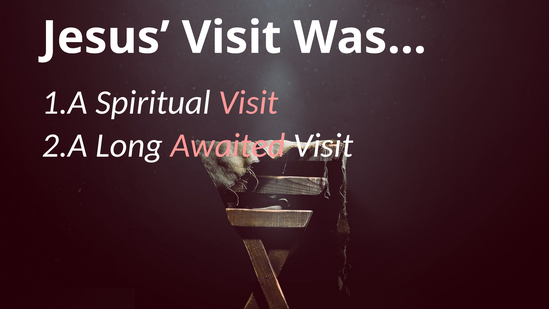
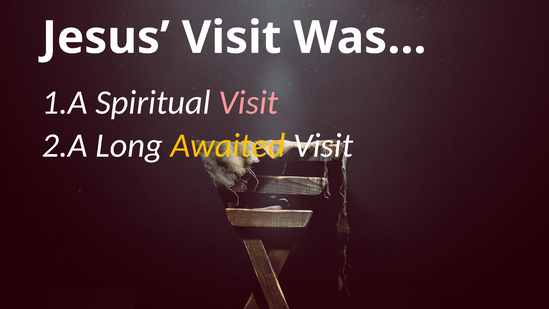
Awaited colour: pink -> yellow (228, 145)
